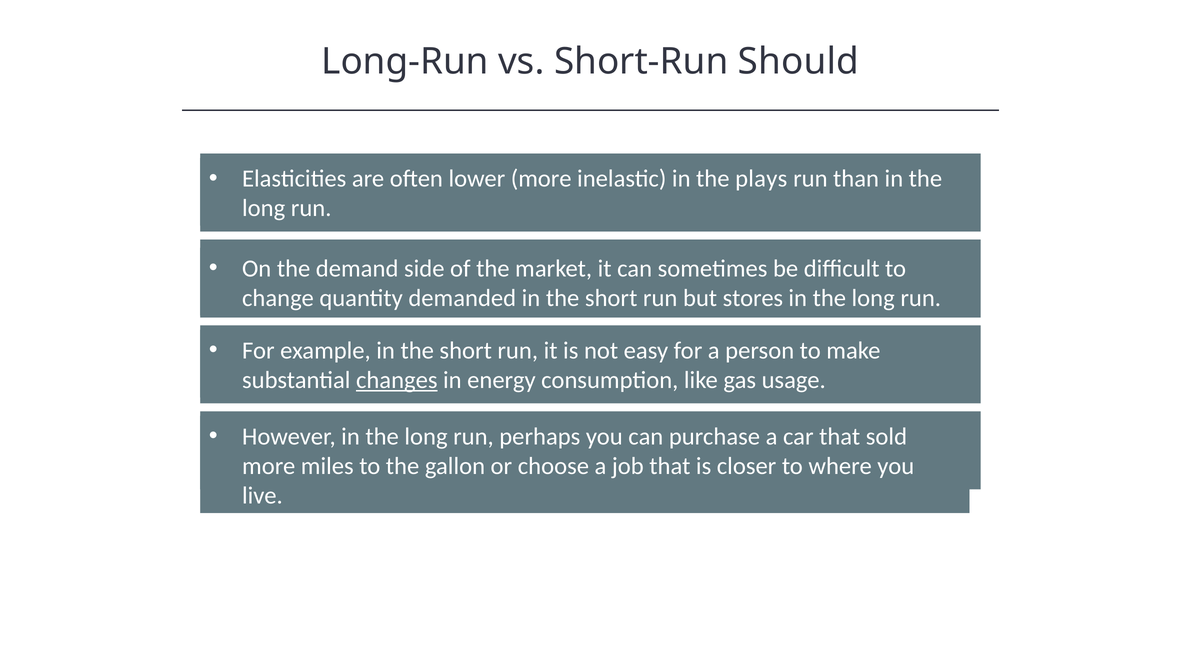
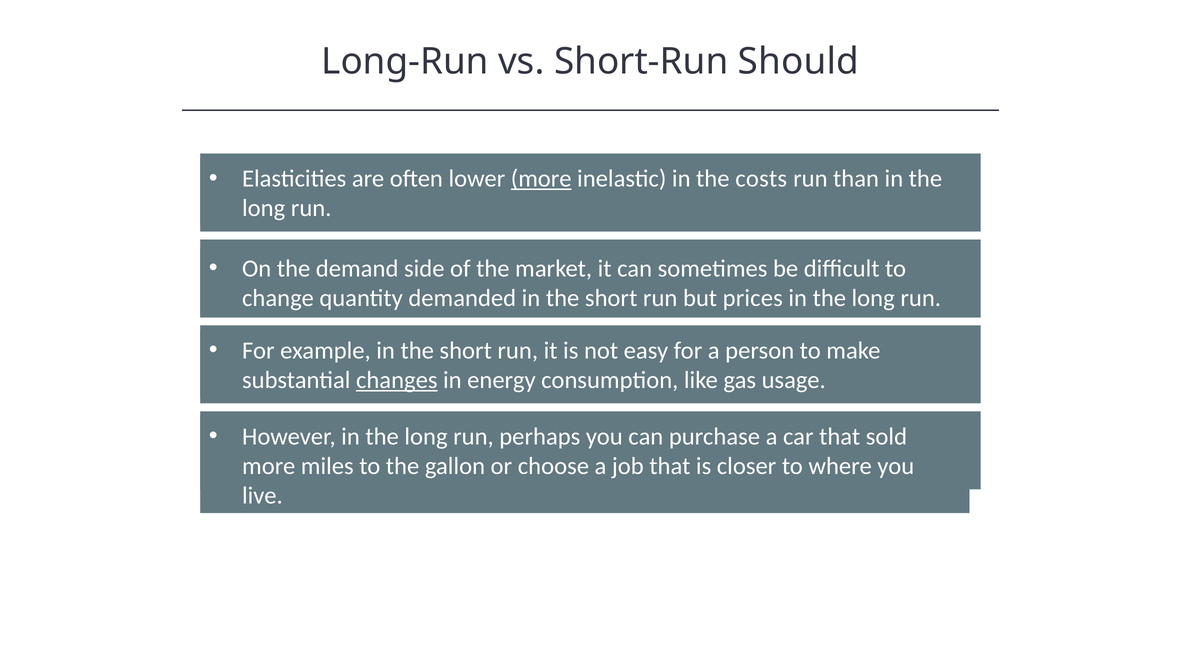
more underline: none -> present (541, 179)
plays: plays -> costs (761, 179)
stores: stores -> prices (753, 298)
